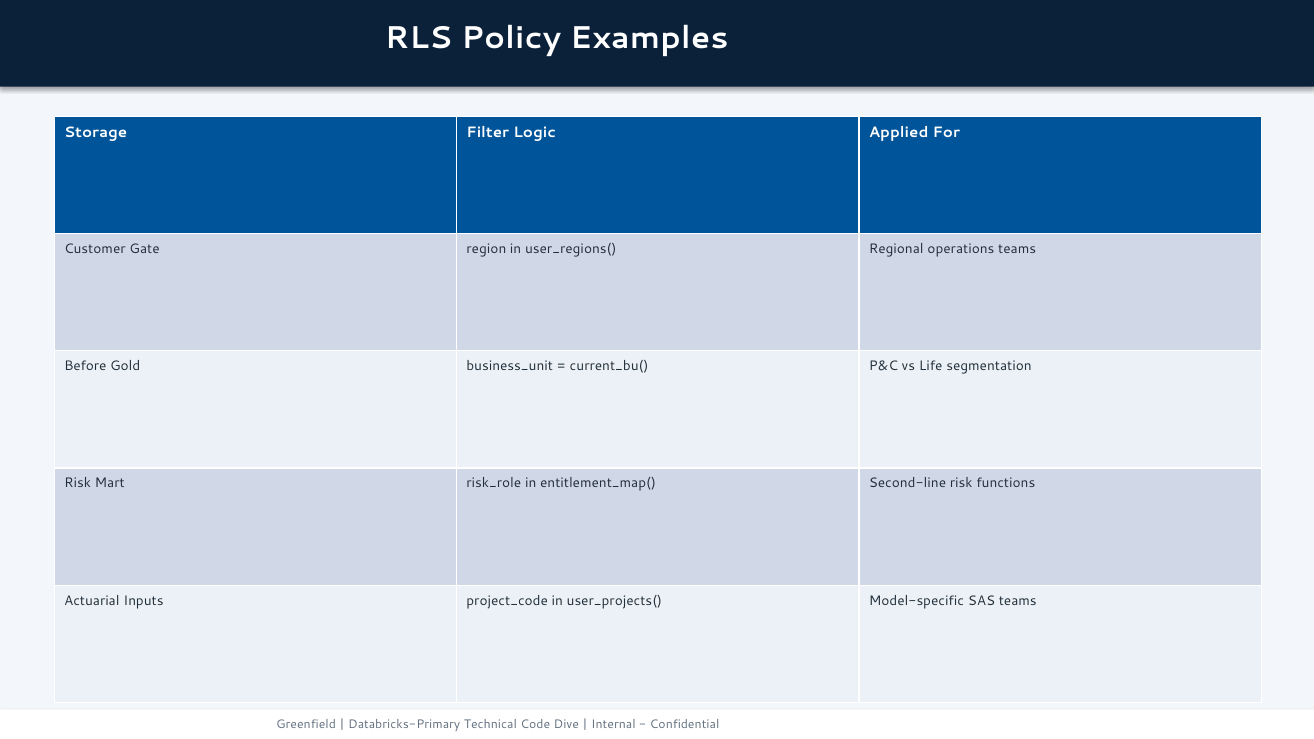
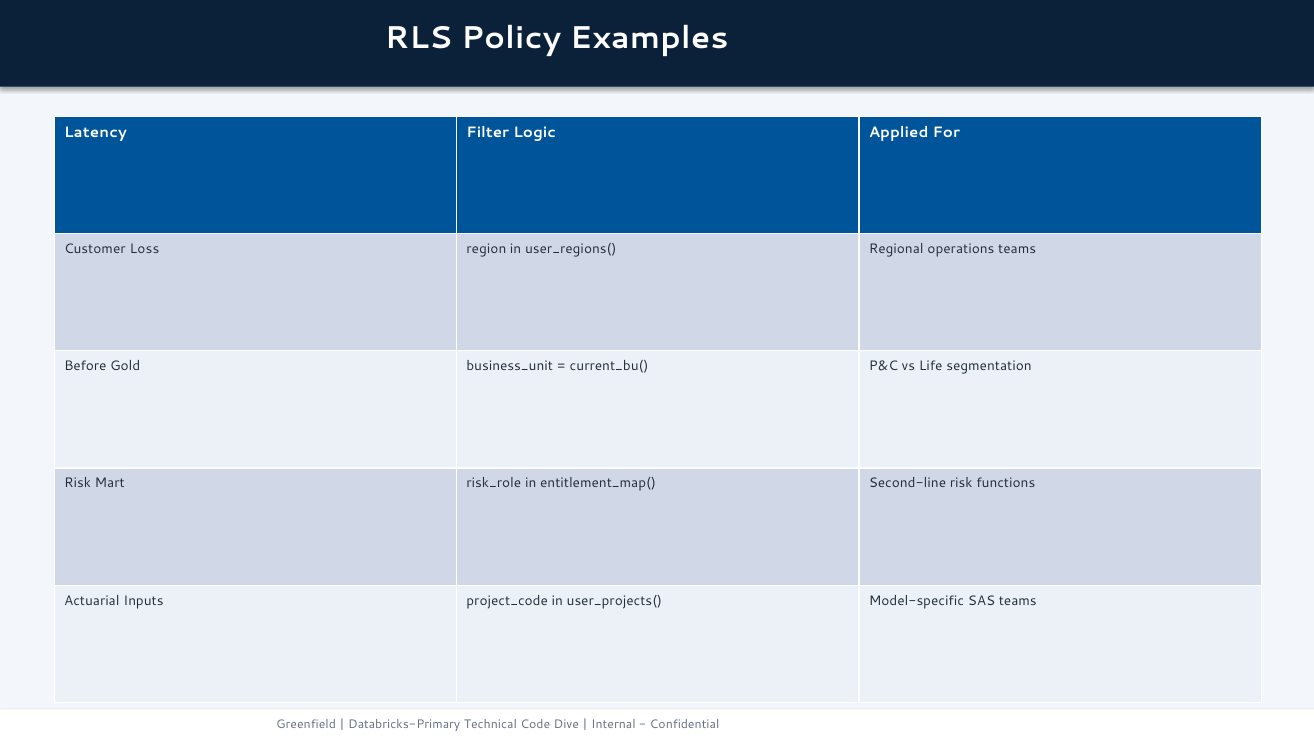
Storage: Storage -> Latency (95, 133)
Gate: Gate -> Loss (145, 249)
